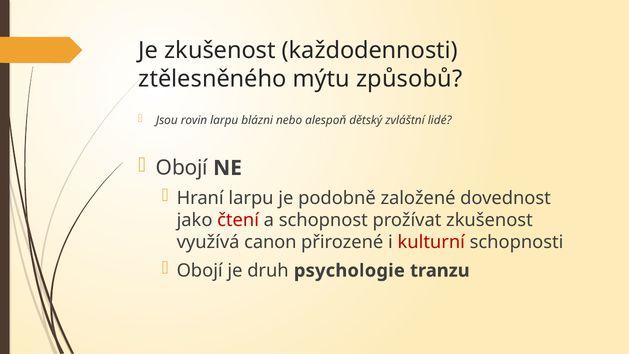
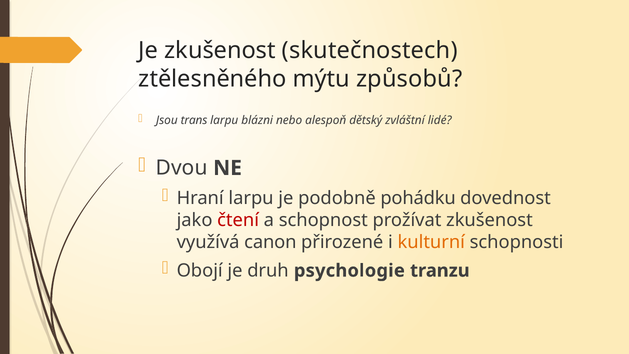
každodennosti: každodennosti -> skutečnostech (370, 50)
rovin: rovin -> trans (194, 120)
Obojí: Obojí -> Dvou (182, 168)
založené: založené -> pohádku (418, 198)
kulturní colour: red -> orange (431, 242)
